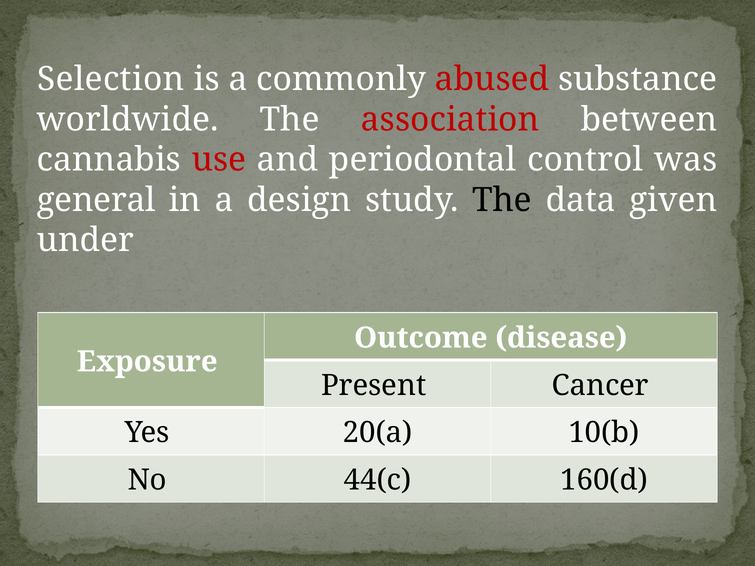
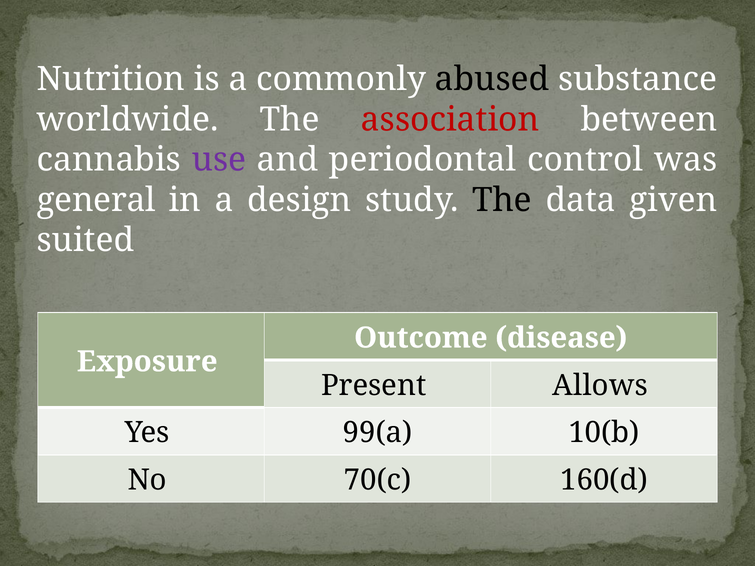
Selection: Selection -> Nutrition (111, 79)
abused colour: red -> black (492, 79)
use colour: red -> purple (219, 160)
under: under -> suited (86, 240)
Cancer: Cancer -> Allows (600, 385)
20(a: 20(a -> 99(a (378, 433)
44(c: 44(c -> 70(c (378, 480)
